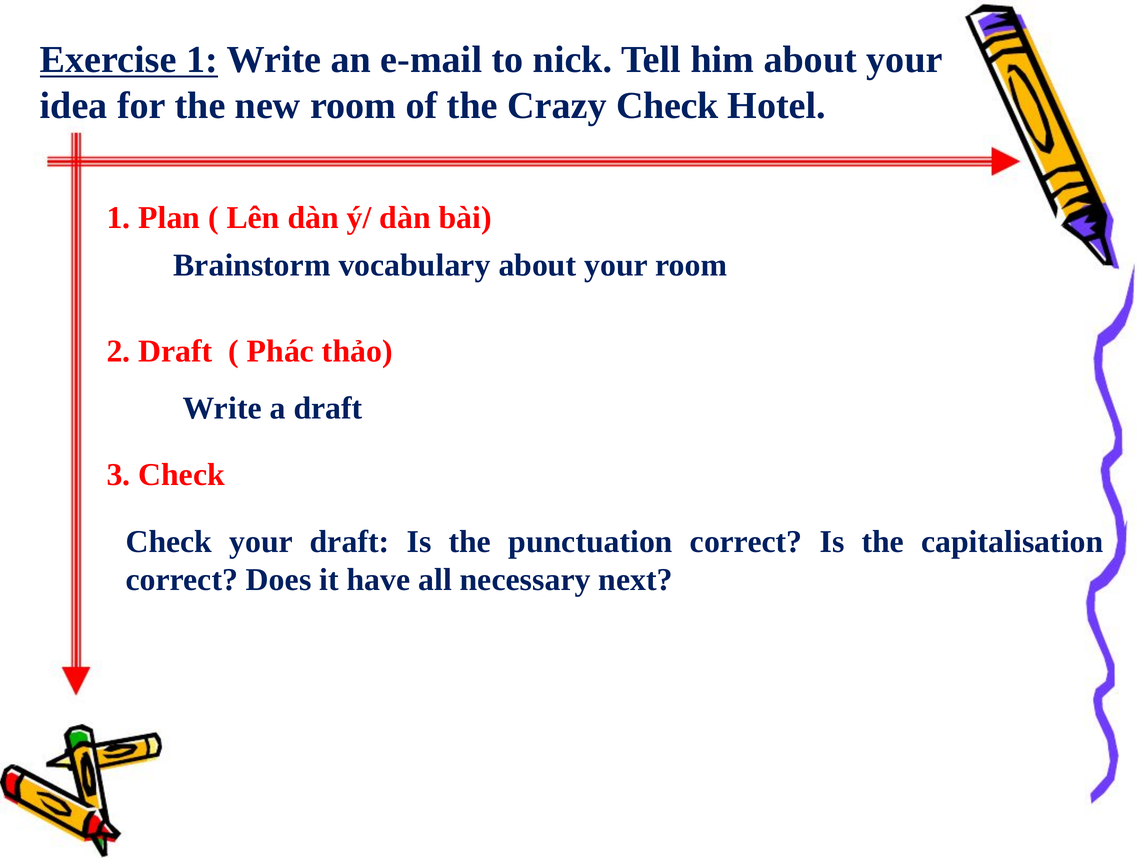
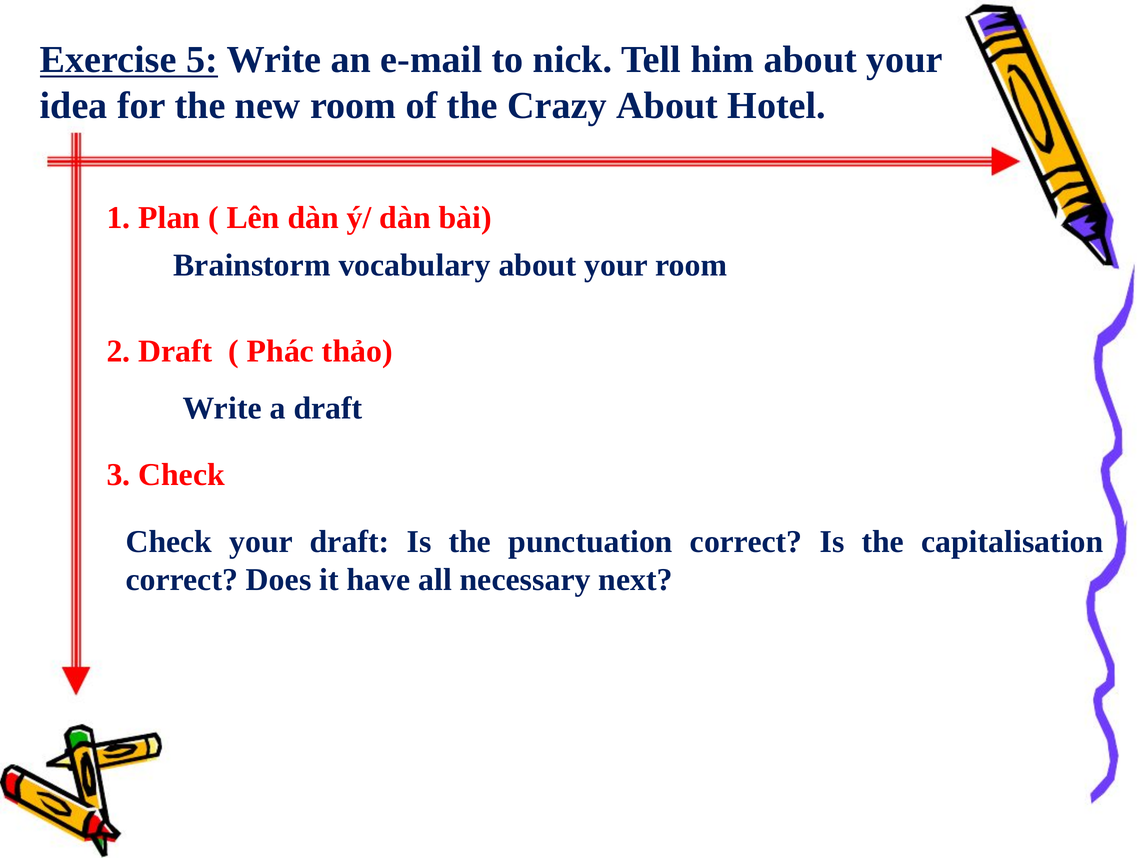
Exercise 1: 1 -> 5 (202, 60)
Crazy Check: Check -> About (667, 106)
